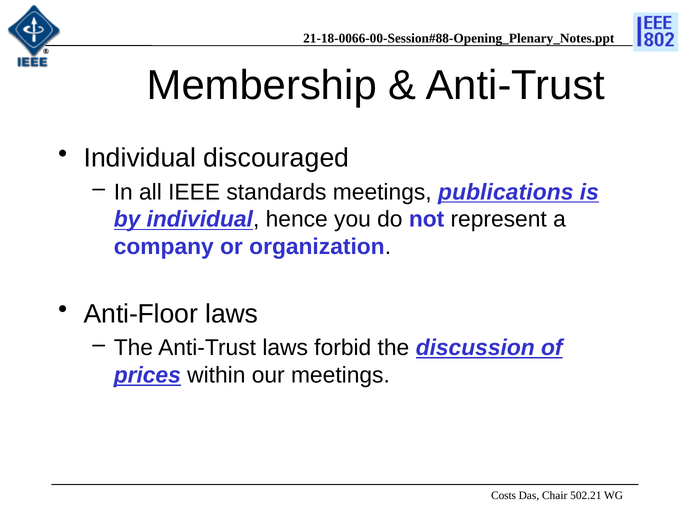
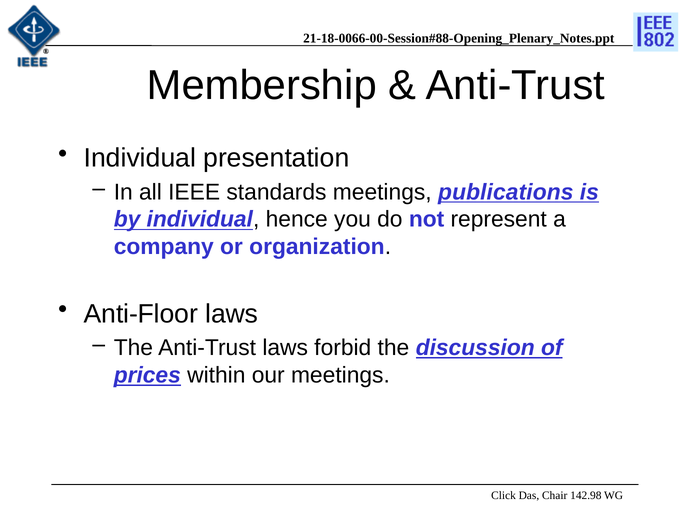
discouraged: discouraged -> presentation (276, 158)
Costs: Costs -> Click (504, 496)
502.21: 502.21 -> 142.98 (586, 496)
